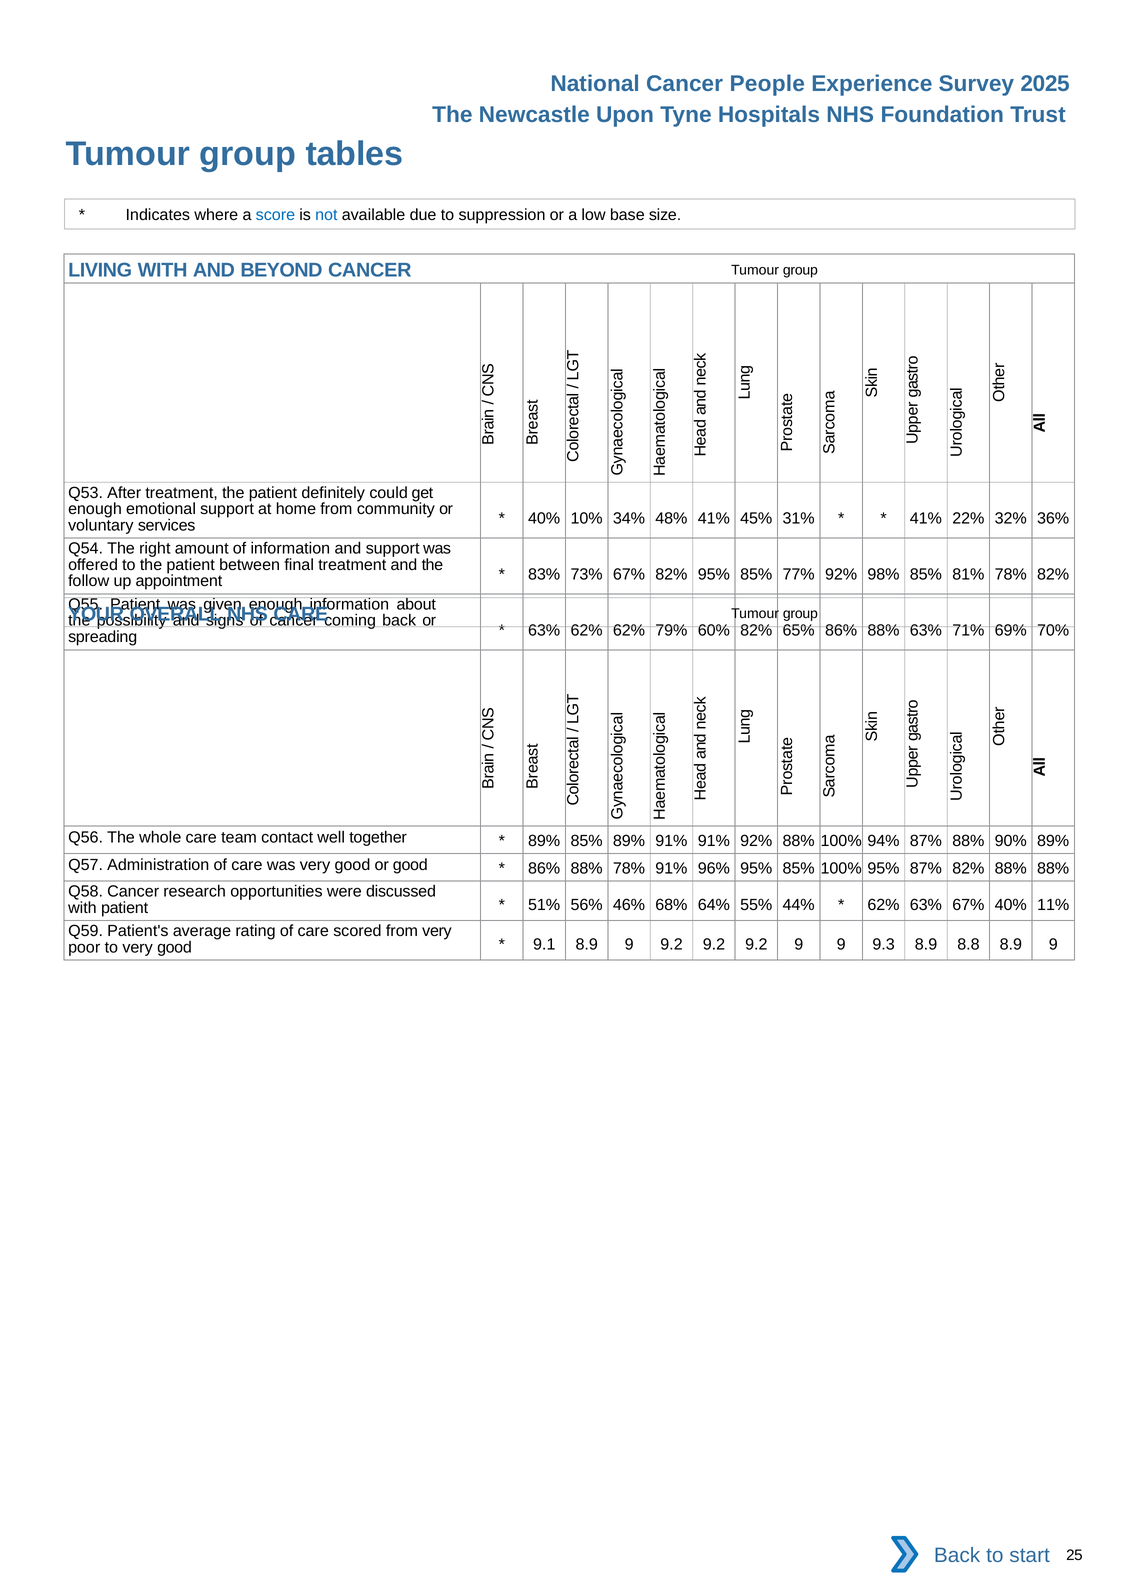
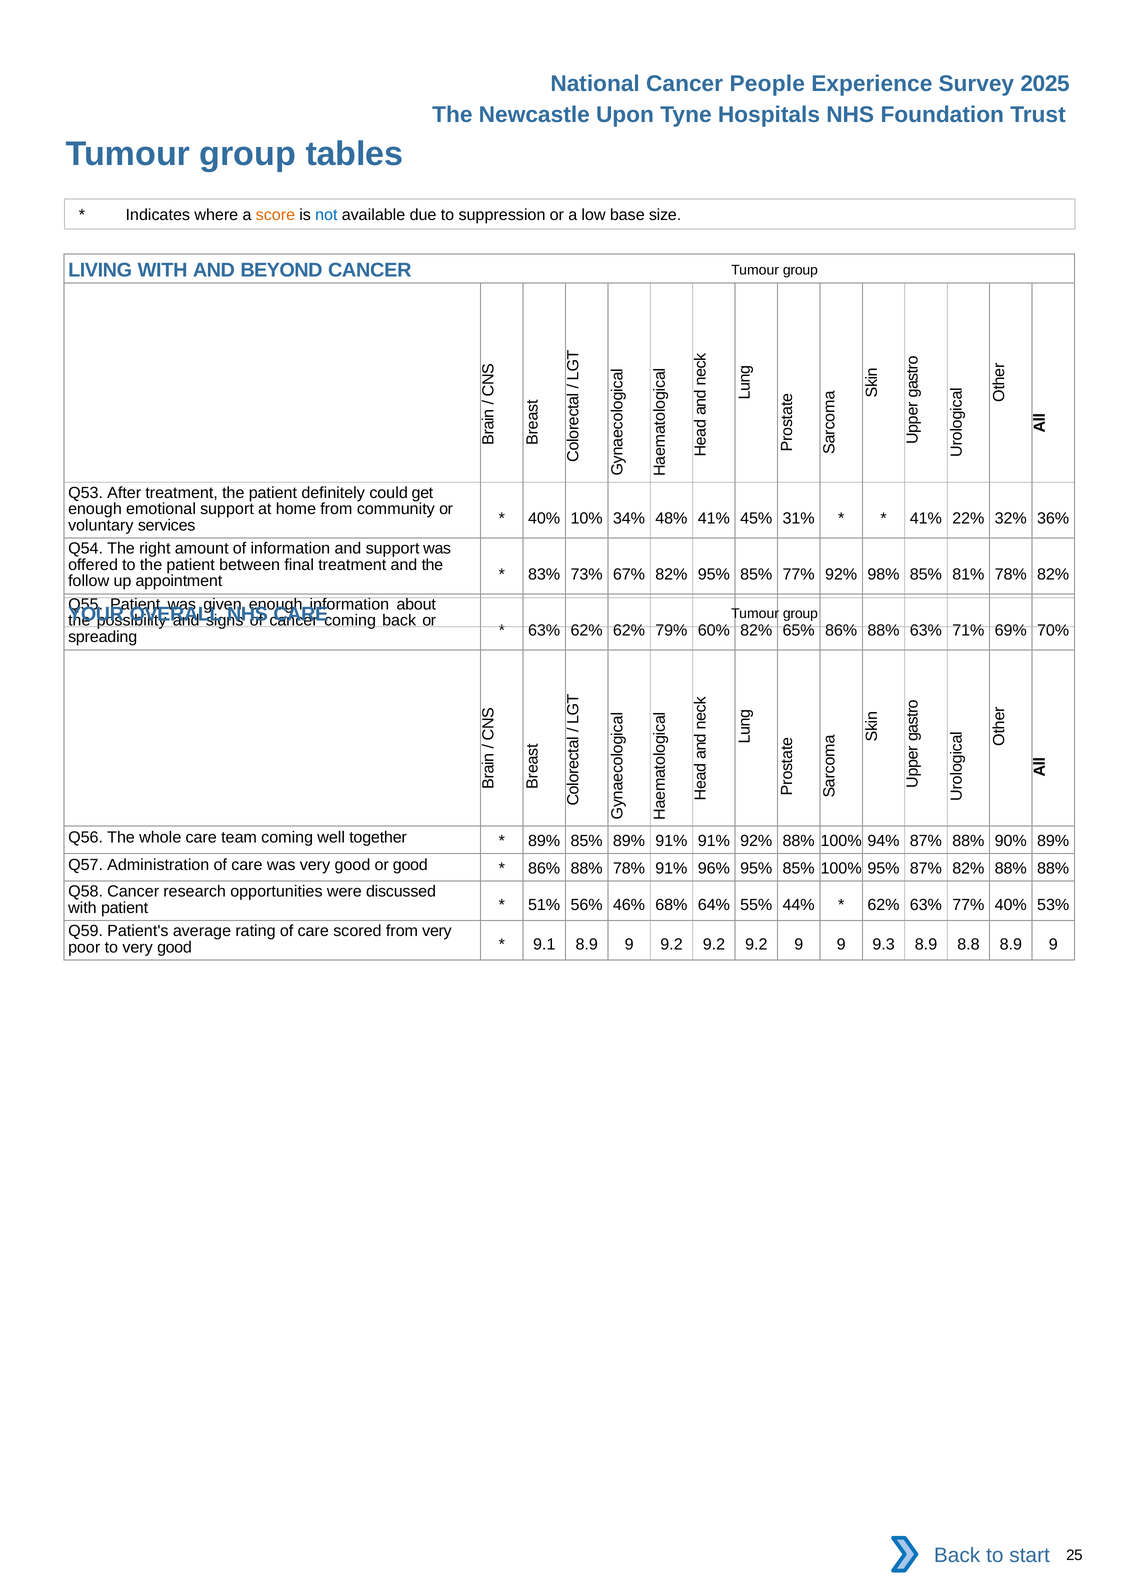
score colour: blue -> orange (275, 215)
team contact: contact -> coming (287, 837)
63% 67%: 67% -> 77% (968, 905)
11%: 11% -> 53% (1053, 905)
